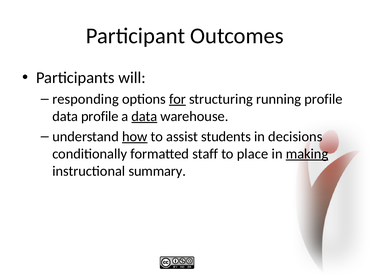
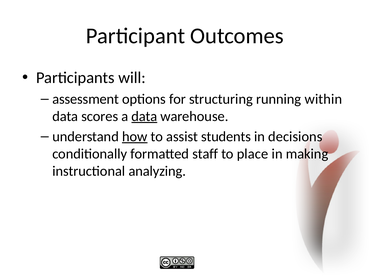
responding: responding -> assessment (86, 99)
for underline: present -> none (177, 99)
running profile: profile -> within (323, 99)
data profile: profile -> scores (100, 116)
making underline: present -> none (307, 154)
summary: summary -> analyzing (157, 171)
